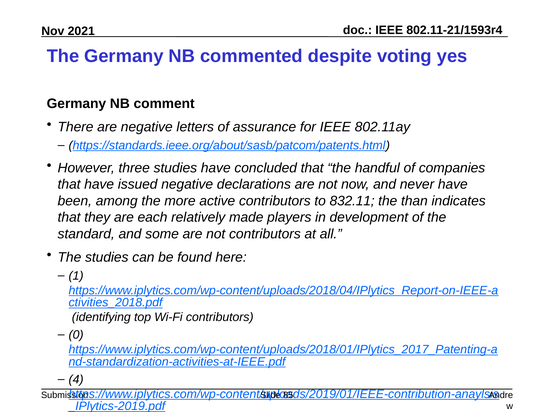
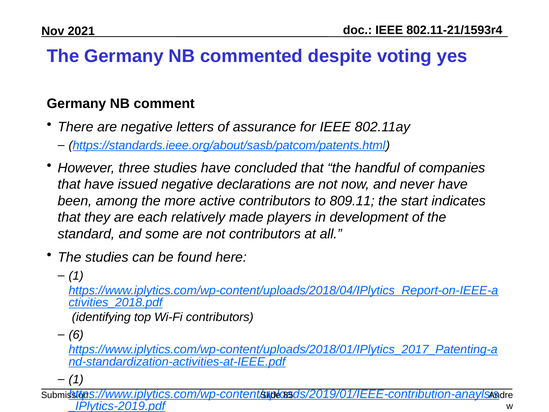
832.11: 832.11 -> 809.11 (352, 201)
than: than -> start (414, 201)
0: 0 -> 6 (76, 335)
4: 4 -> 1 (76, 379)
